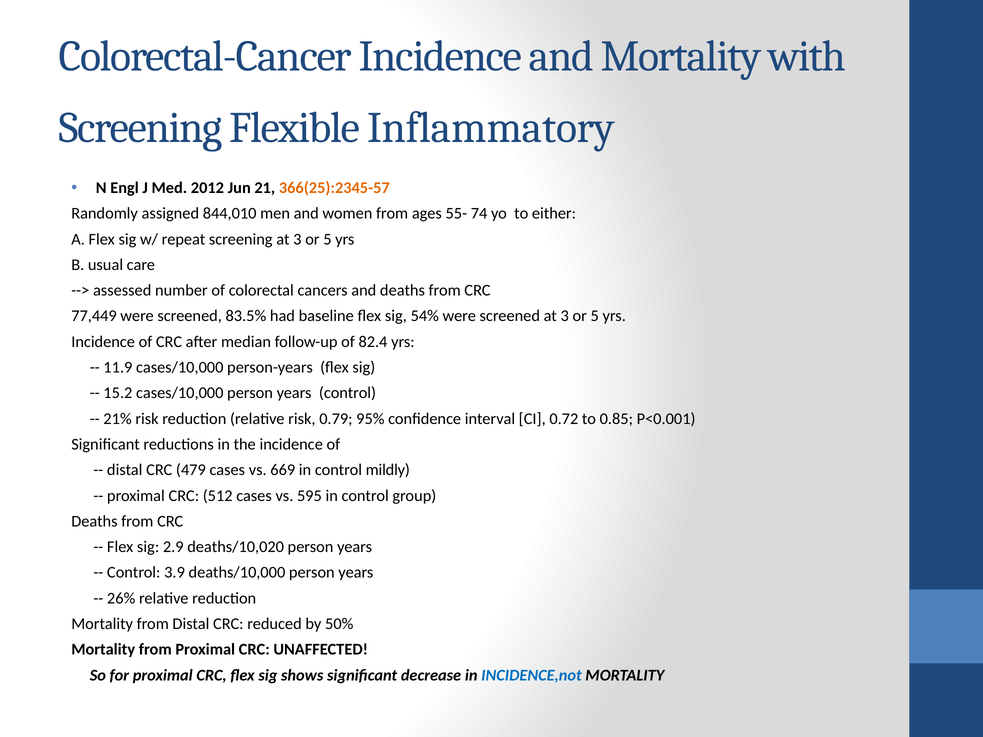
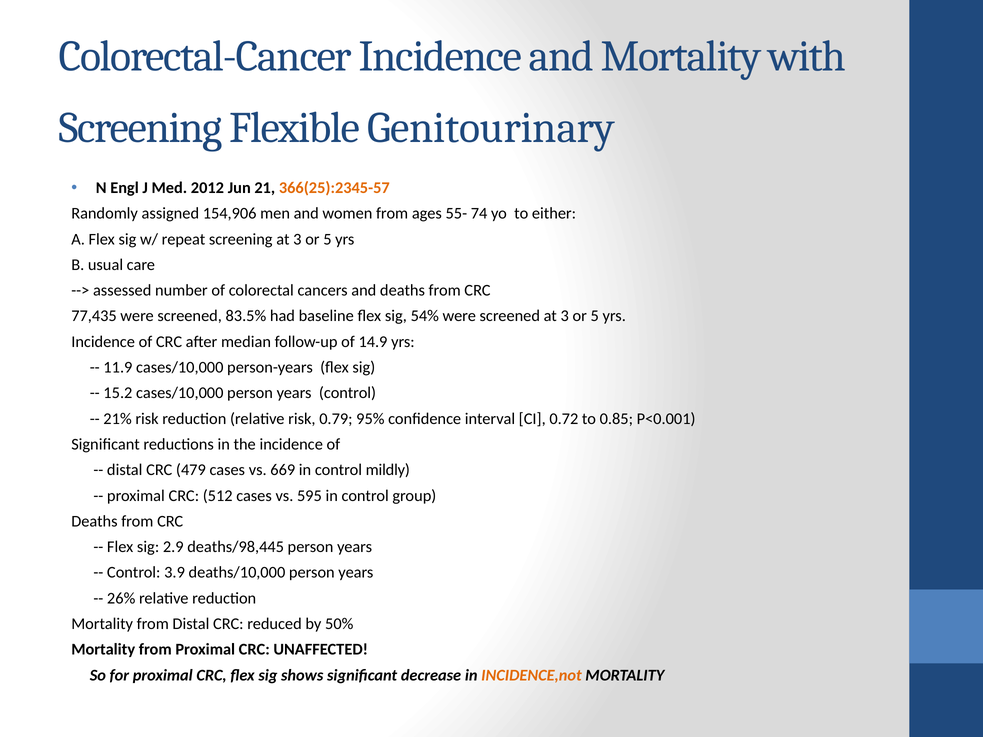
Inflammatory: Inflammatory -> Genitourinary (491, 128)
844,010: 844,010 -> 154,906 (230, 214)
77,449: 77,449 -> 77,435 (94, 316)
82.4: 82.4 -> 14.9 (373, 342)
deaths/10,020: deaths/10,020 -> deaths/98,445 (236, 547)
INCIDENCE,not colour: blue -> orange (531, 675)
